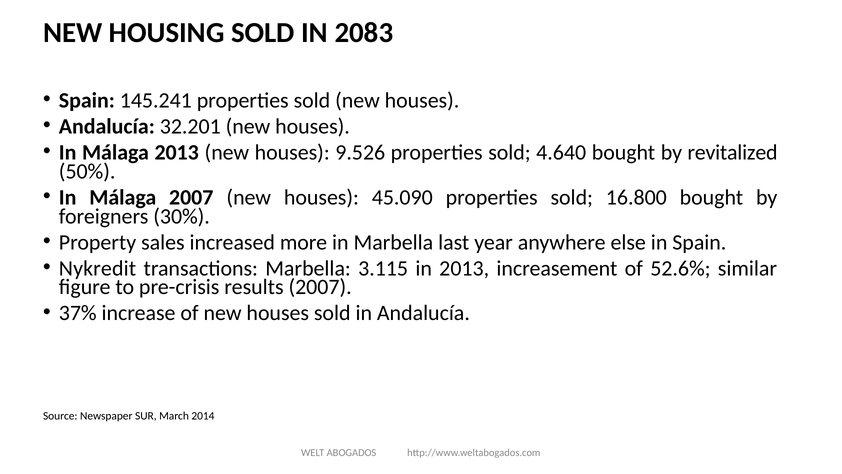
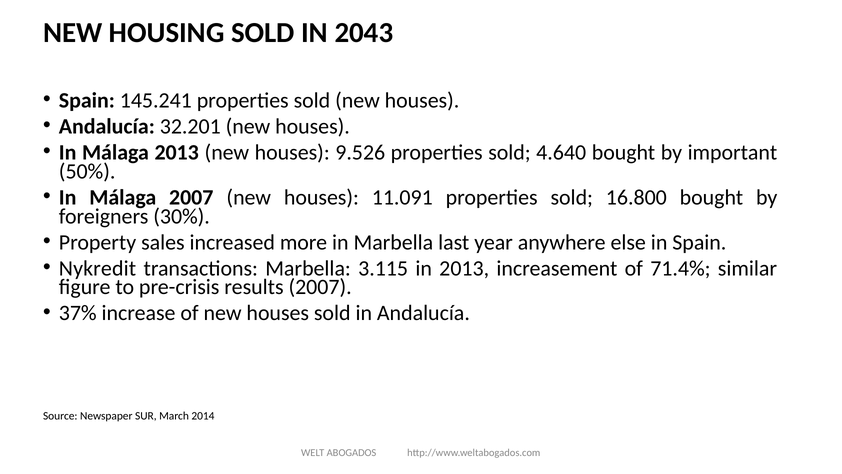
2083: 2083 -> 2043 (364, 33)
revitalized: revitalized -> important (732, 152)
45.090: 45.090 -> 11.091 (402, 197)
52.6%: 52.6% -> 71.4% (680, 268)
